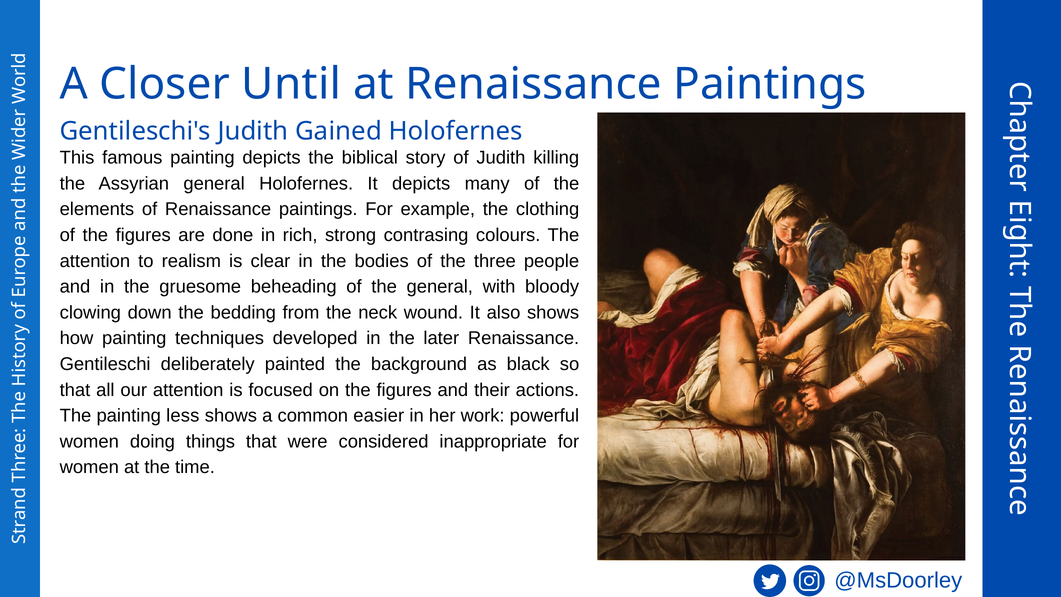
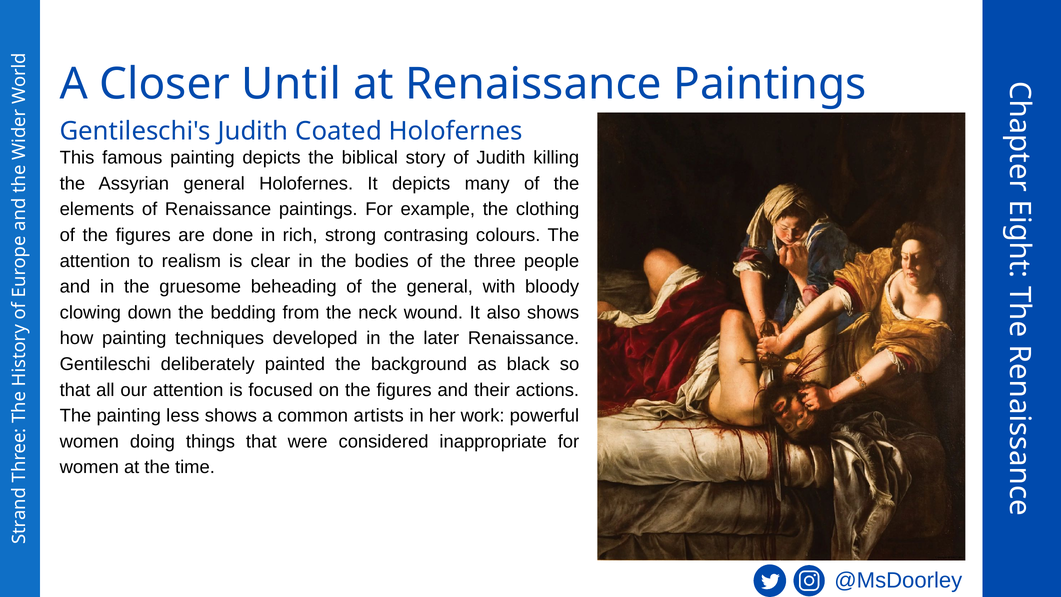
Gained: Gained -> Coated (339, 131)
easier: easier -> artists (379, 416)
